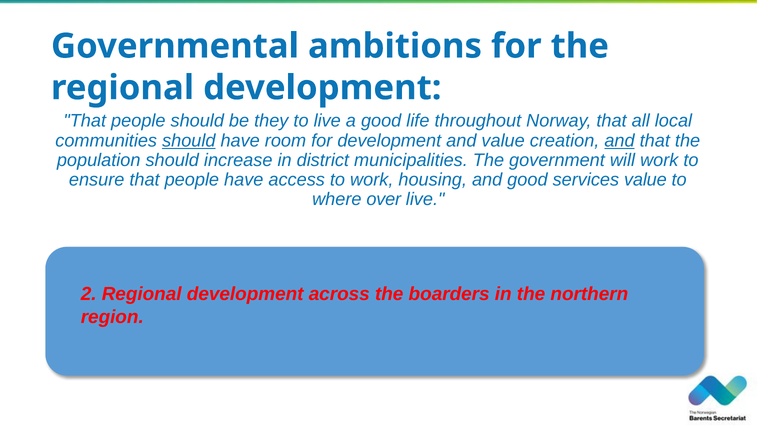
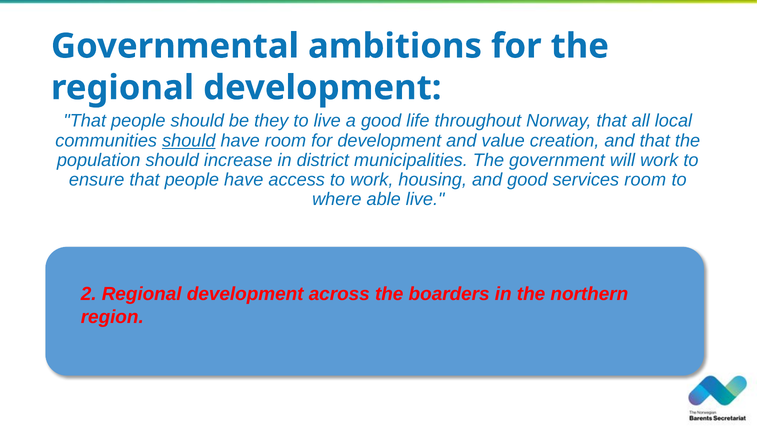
and underline: present -> none (620, 141)
services value: value -> room (645, 180)
over: over -> able (384, 199)
